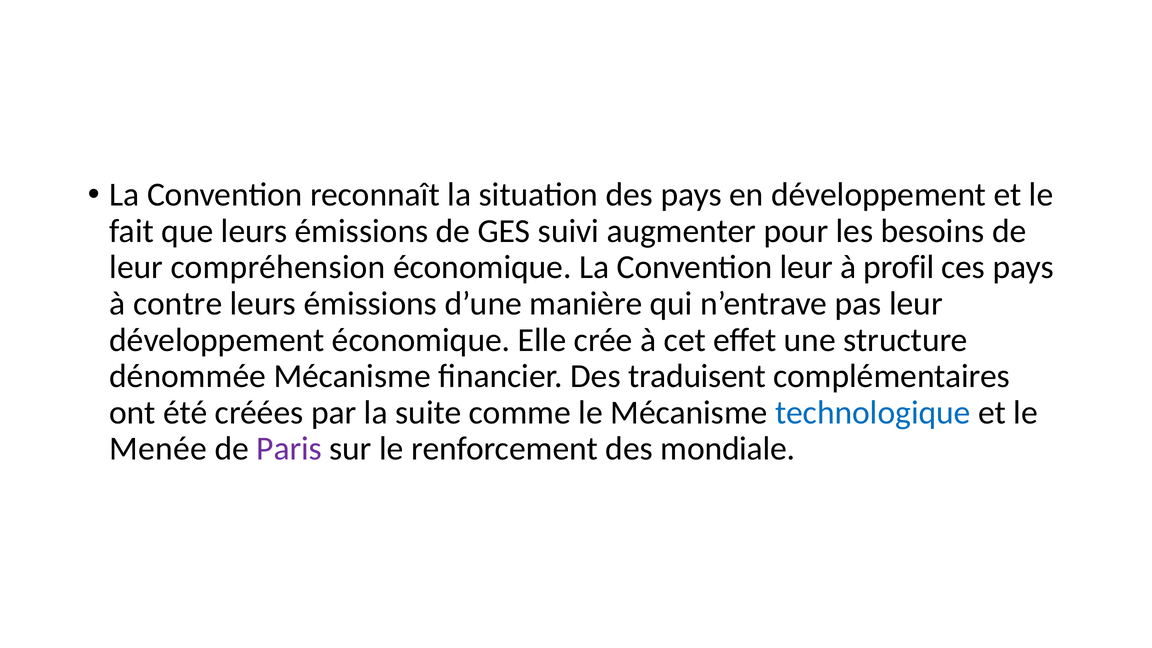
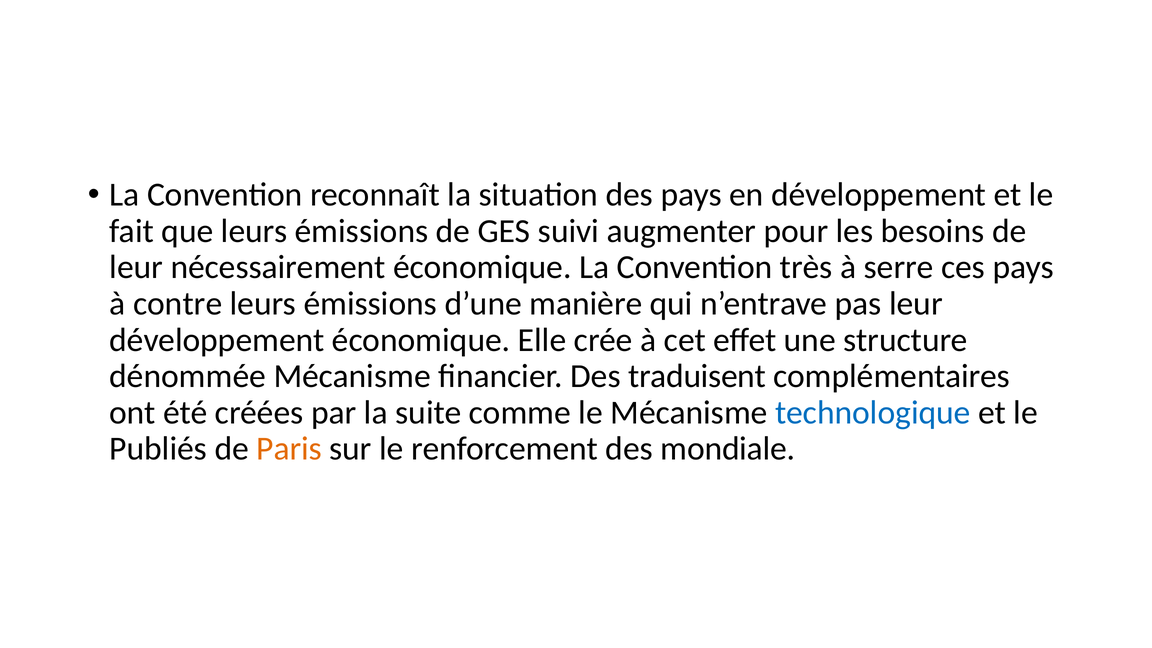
compréhension: compréhension -> nécessairement (278, 267)
Convention leur: leur -> très (806, 267)
profil: profil -> serre (899, 267)
Menée: Menée -> Publiés (158, 449)
Paris colour: purple -> orange (289, 449)
